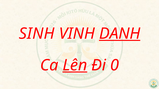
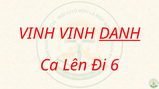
SINH: SINH -> VINH (37, 34)
Lên underline: present -> none (75, 66)
0: 0 -> 6 (115, 66)
